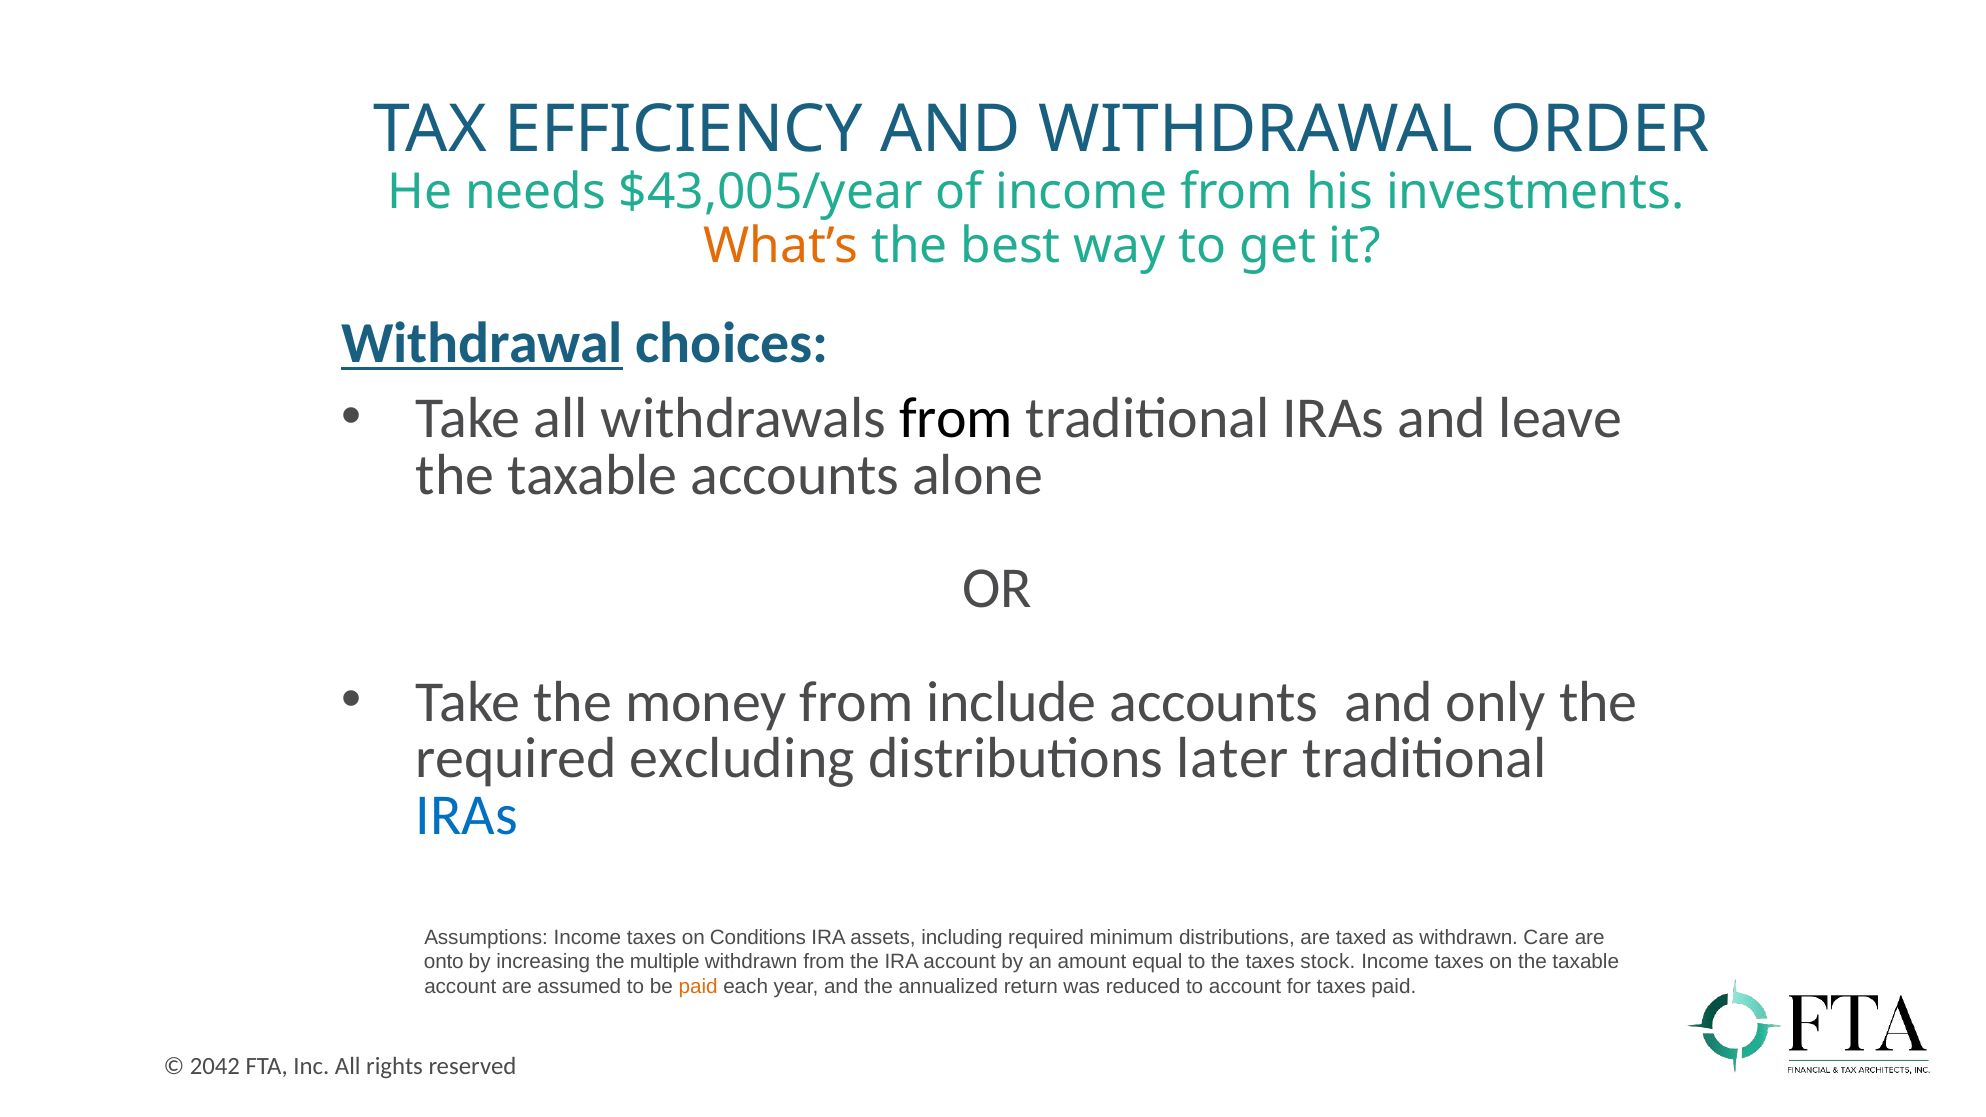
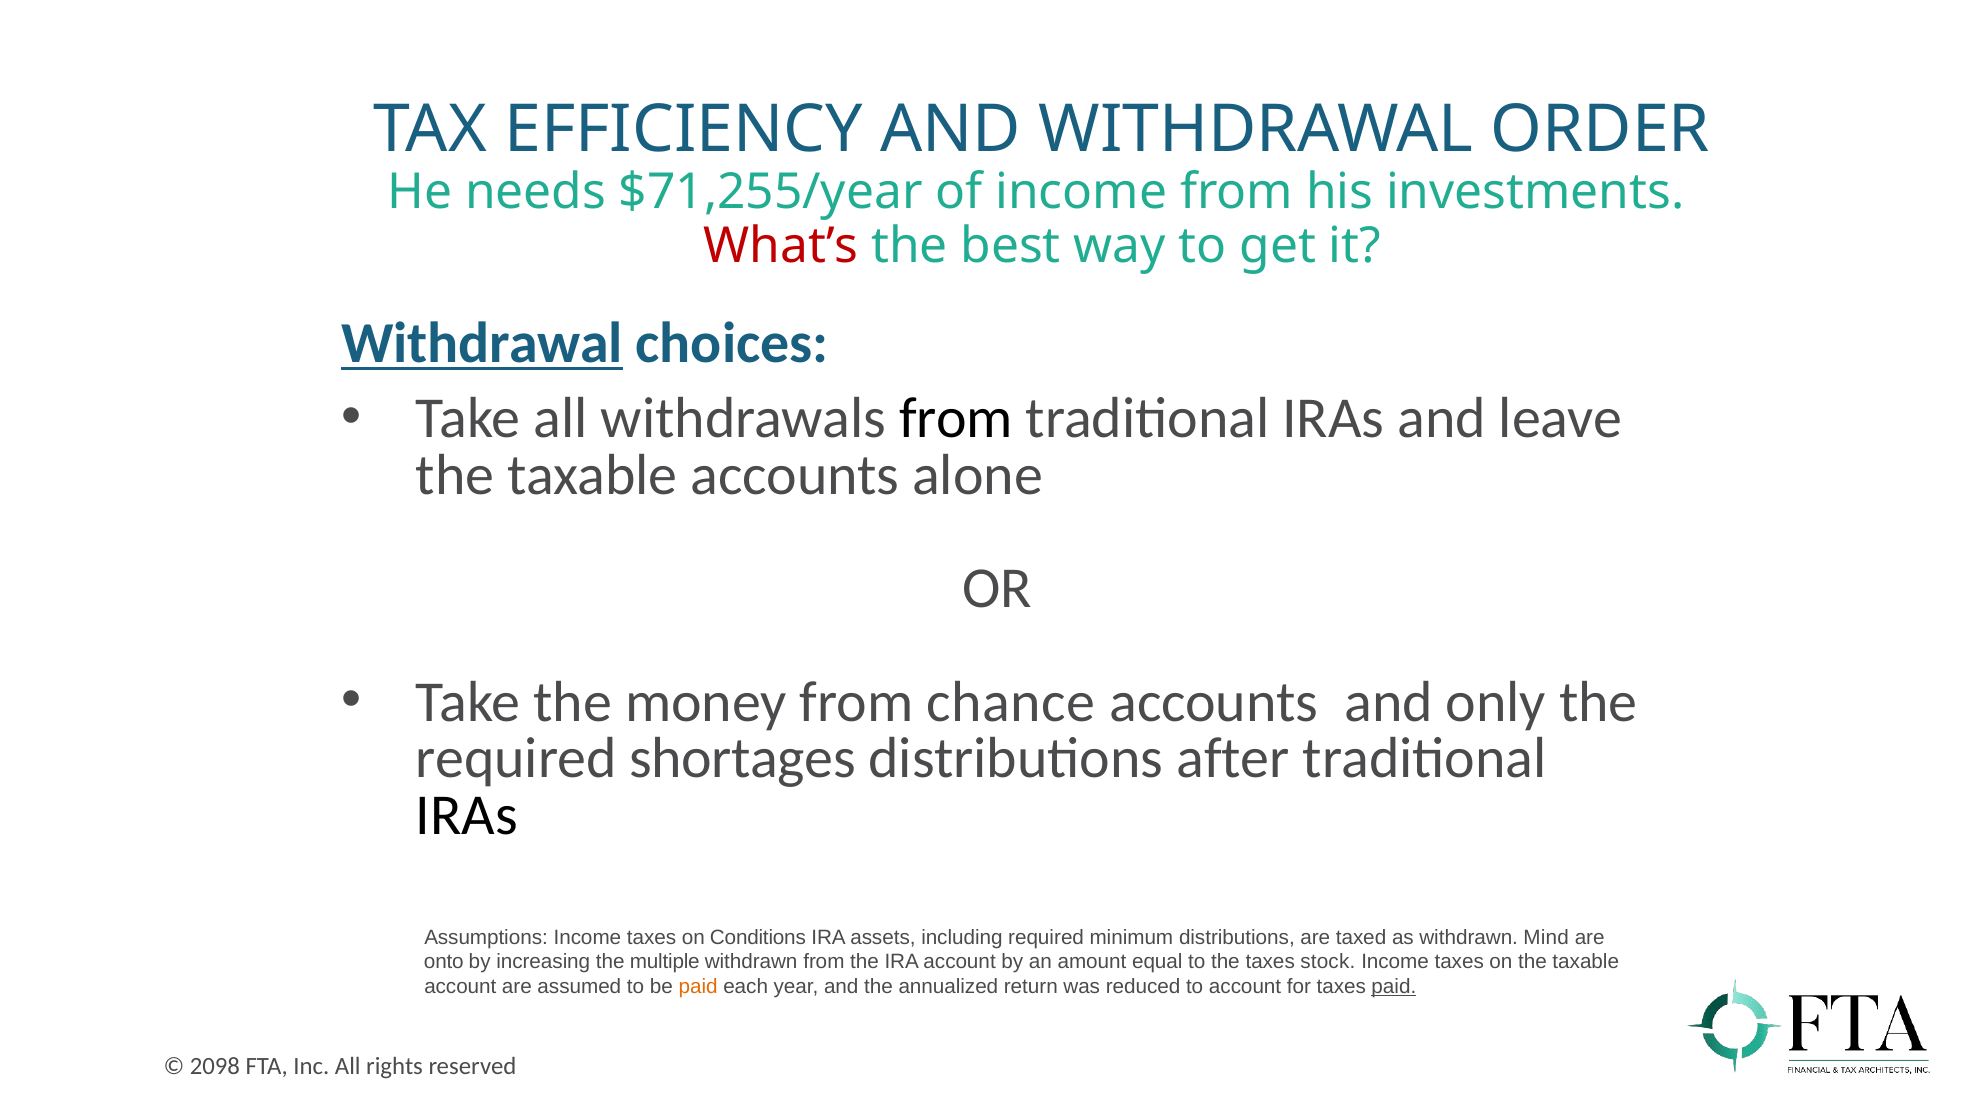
$43,005/year: $43,005/year -> $71,255/year (771, 192)
What’s colour: orange -> red (781, 246)
include: include -> chance (1011, 702)
excluding: excluding -> shortages (743, 759)
later: later -> after (1233, 759)
IRAs colour: blue -> black (467, 815)
Care: Care -> Mind (1546, 937)
paid underline: none -> present (1394, 987)
2042: 2042 -> 2098 (215, 1067)
